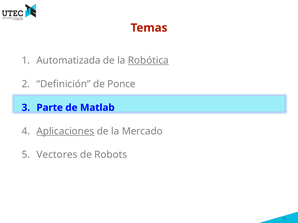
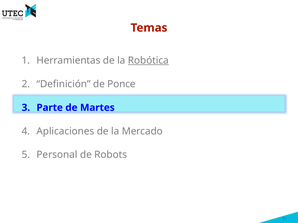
Automatizada: Automatizada -> Herramientas (68, 61)
Matlab: Matlab -> Martes (97, 108)
Aplicaciones underline: present -> none (65, 131)
Vectores: Vectores -> Personal (57, 155)
